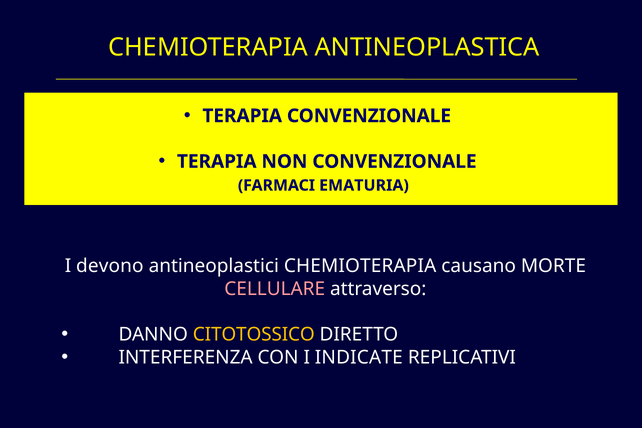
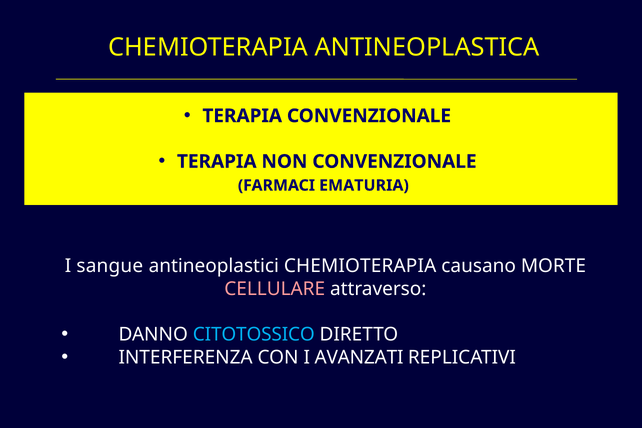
devono: devono -> sangue (110, 266)
CITOTOSSICO colour: yellow -> light blue (254, 334)
INDICATE: INDICATE -> AVANZATI (359, 357)
